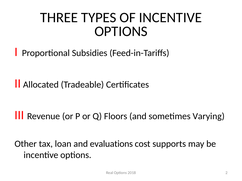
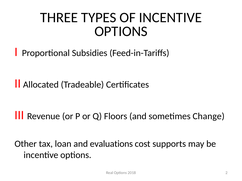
Varying: Varying -> Change (209, 117)
